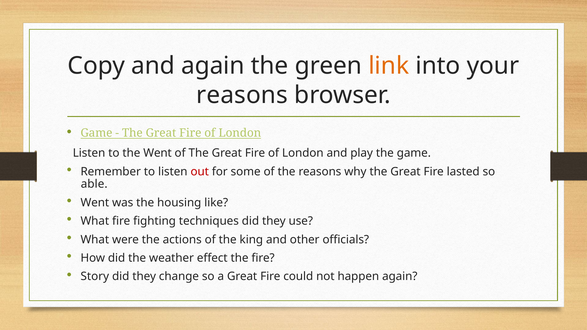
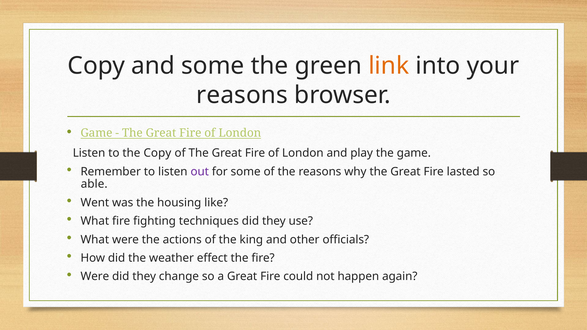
and again: again -> some (213, 66)
the Went: Went -> Copy (157, 153)
out colour: red -> purple (200, 172)
Story: Story -> Were (95, 277)
